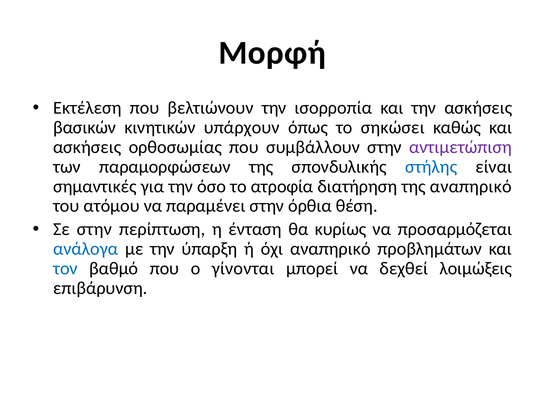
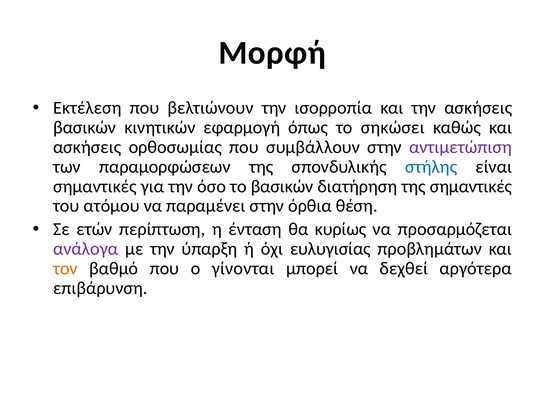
υπάρχουν: υπάρχουν -> εφαρμογή (242, 127)
το ατροφία: ατροφία -> βασικών (282, 186)
της αναπηρικό: αναπηρικό -> σημαντικές (471, 186)
Σε στην: στην -> ετών (95, 229)
ανάλογα colour: blue -> purple (86, 249)
όχι αναπηρικό: αναπηρικό -> ευλυγισίας (330, 249)
τον colour: blue -> orange (65, 268)
λοιμώξεις: λοιμώξεις -> αργότερα (476, 268)
